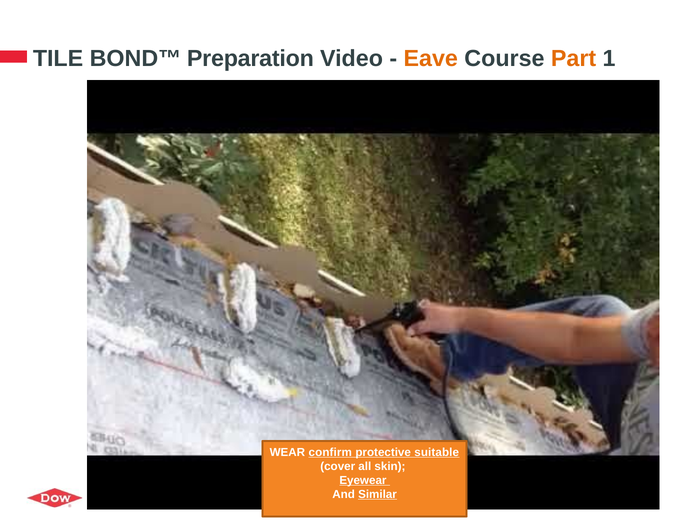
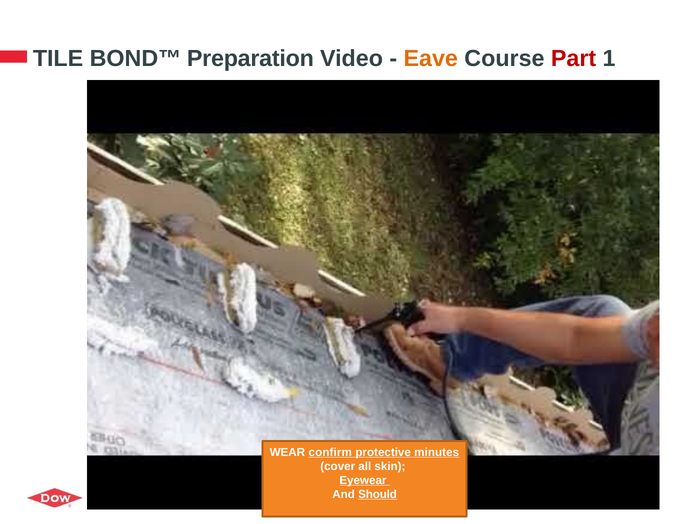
Part colour: orange -> red (574, 59)
suitable: suitable -> minutes (437, 452)
Similar: Similar -> Should (378, 494)
